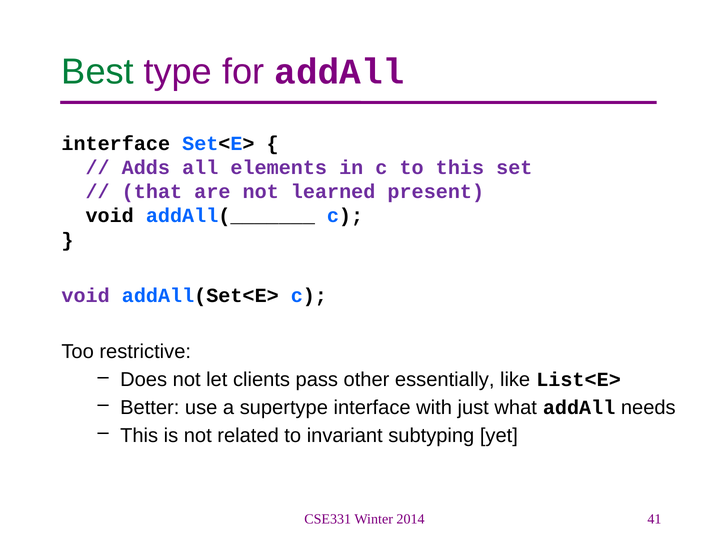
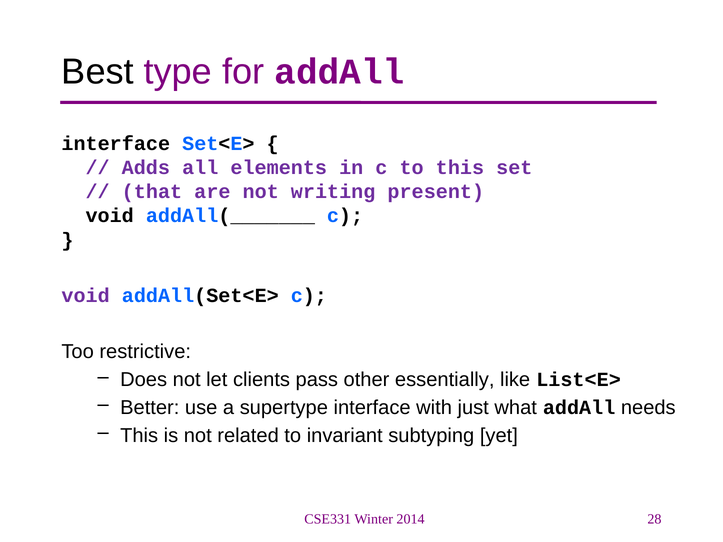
Best colour: green -> black (98, 72)
learned: learned -> writing (333, 192)
41: 41 -> 28 (654, 519)
